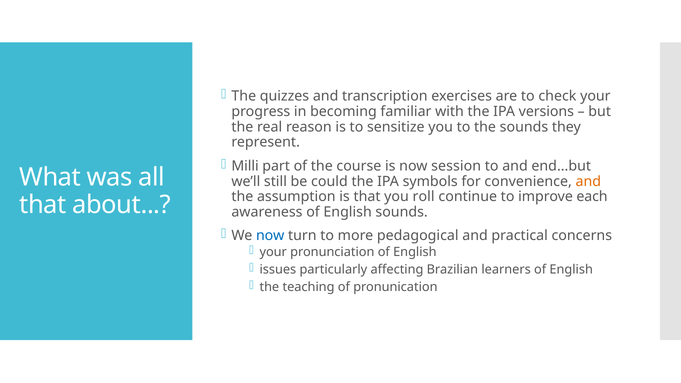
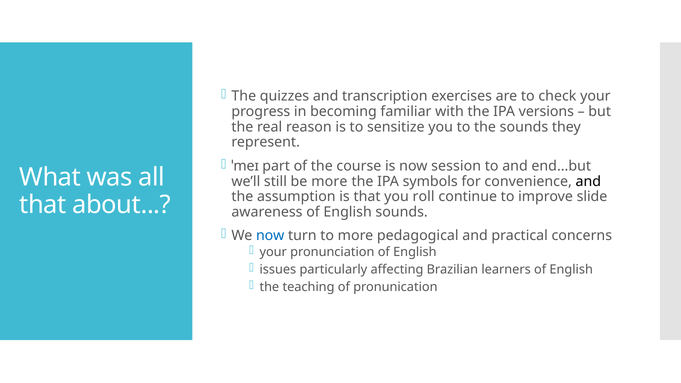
Milli: Milli -> ˈmeɪ (245, 166)
be could: could -> more (329, 181)
and colour: orange -> black (588, 181)
each: each -> slide (592, 197)
